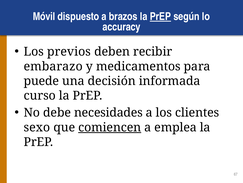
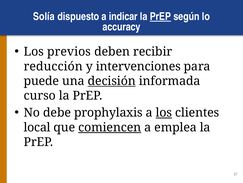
Móvil: Móvil -> Solía (44, 16)
brazos: brazos -> indicar (123, 16)
embarazo: embarazo -> reducción (53, 66)
medicamentos: medicamentos -> intervenciones (138, 66)
decisión underline: none -> present (112, 81)
necesidades: necesidades -> prophylaxis (108, 112)
los underline: none -> present (164, 112)
sexo: sexo -> local (37, 127)
